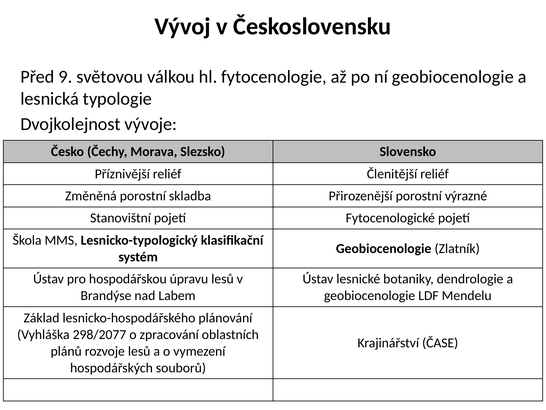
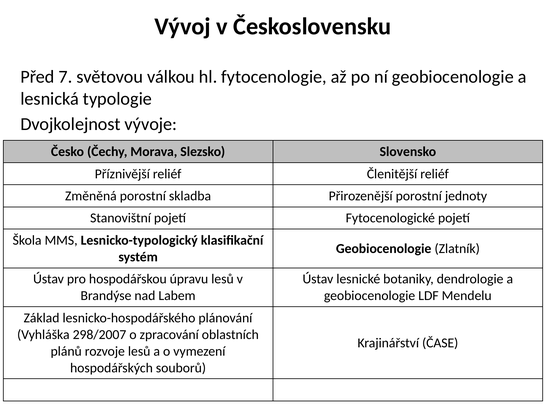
9: 9 -> 7 (66, 77)
výrazné: výrazné -> jednoty (466, 196)
298/2077: 298/2077 -> 298/2007 (99, 334)
